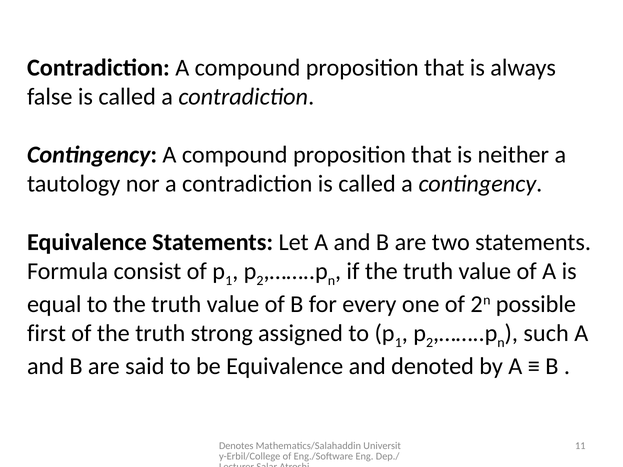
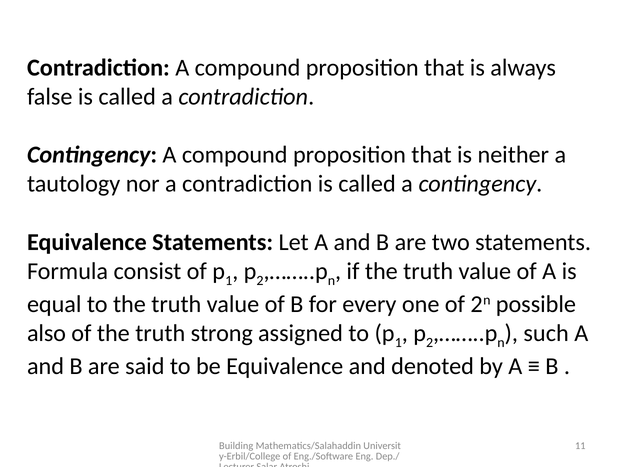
first: first -> also (47, 334)
Denotes: Denotes -> Building (236, 446)
